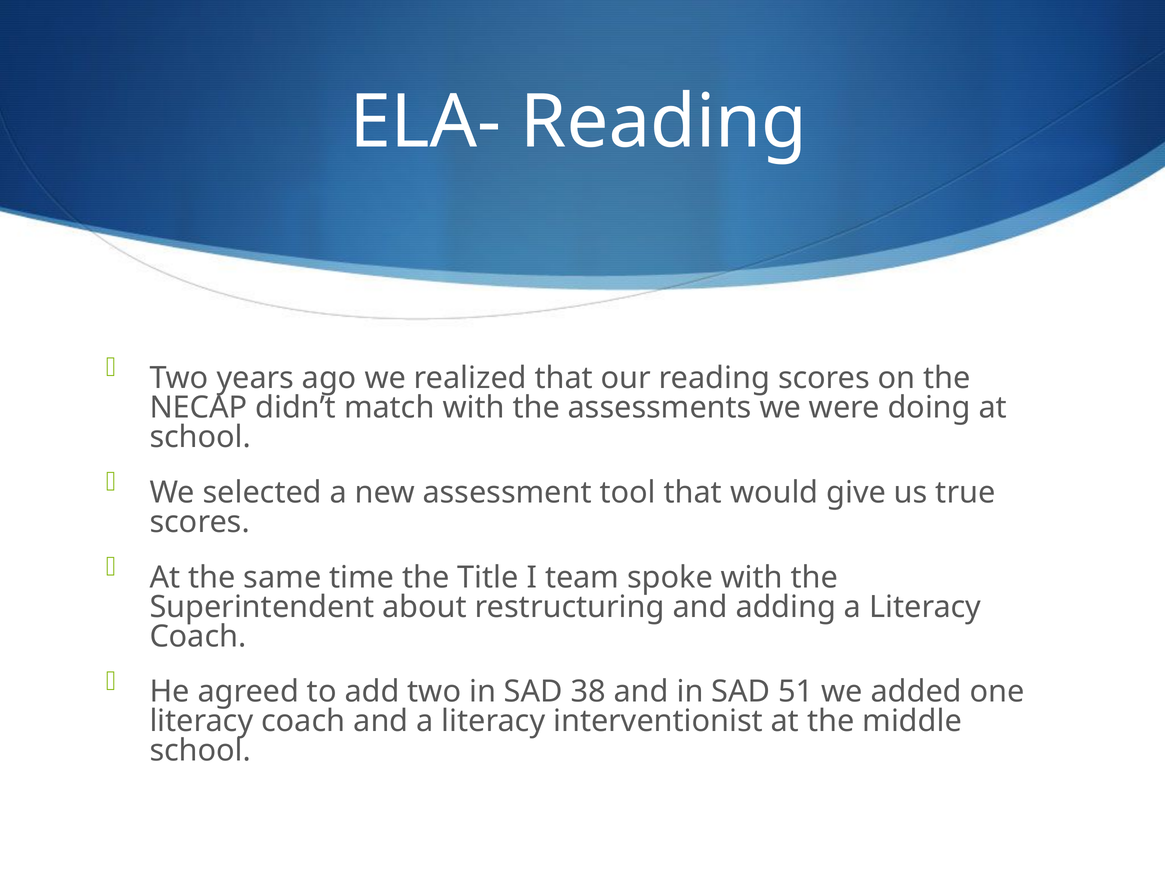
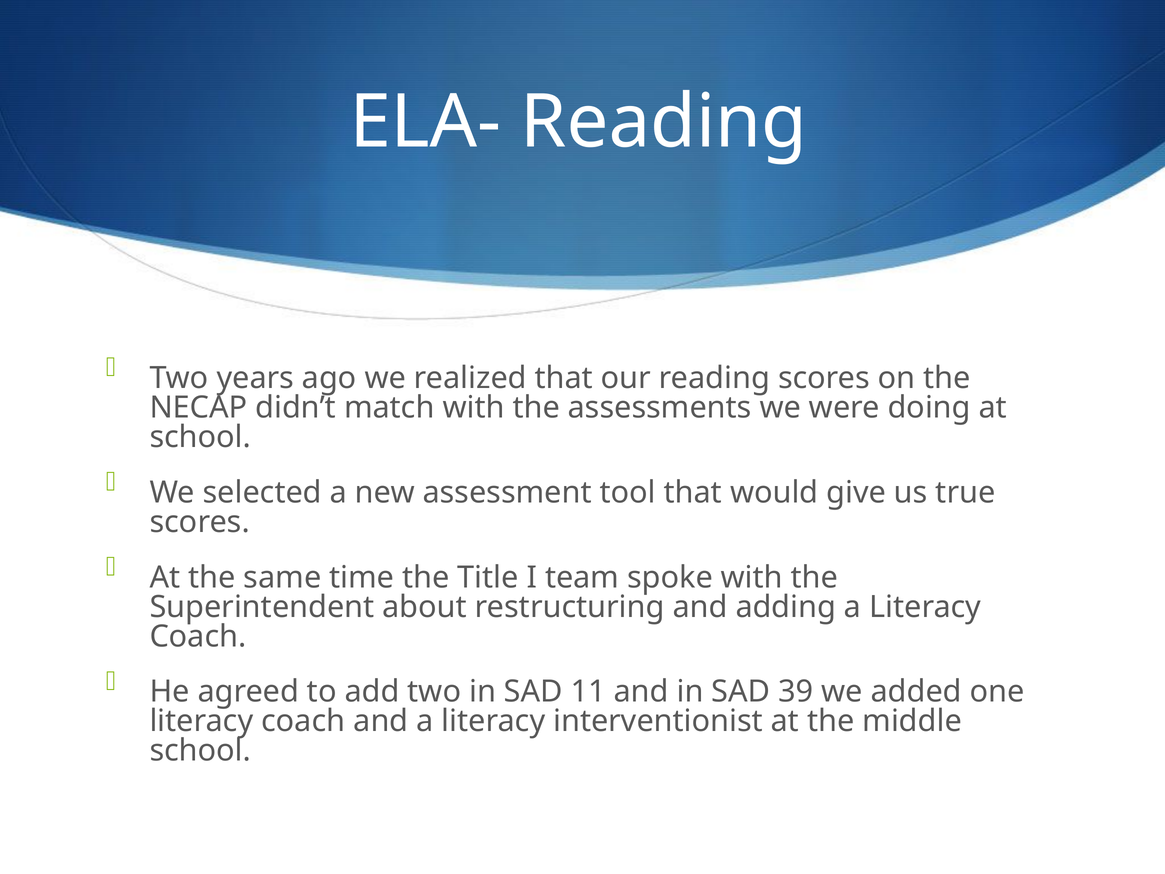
38: 38 -> 11 (588, 692)
51: 51 -> 39 (796, 692)
